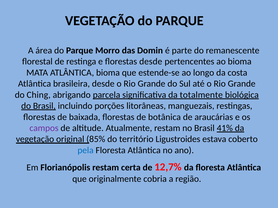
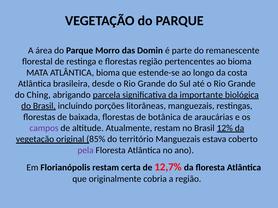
florestas desde: desde -> região (151, 62)
totalmente: totalmente -> importante (201, 95)
41%: 41% -> 12% (225, 128)
território Ligustroides: Ligustroides -> Manguezais (178, 139)
pela colour: blue -> purple (86, 151)
